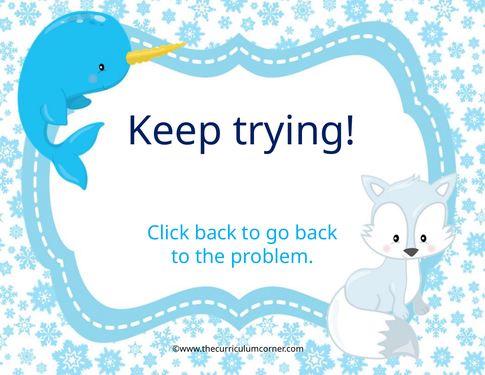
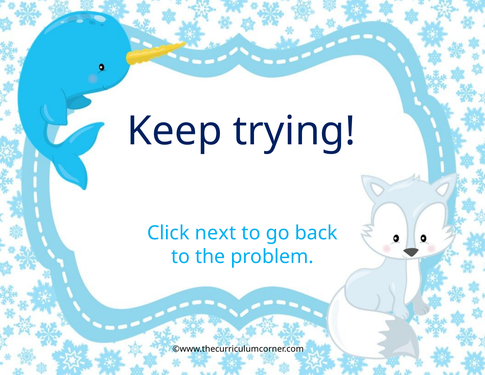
Click back: back -> next (216, 233)
